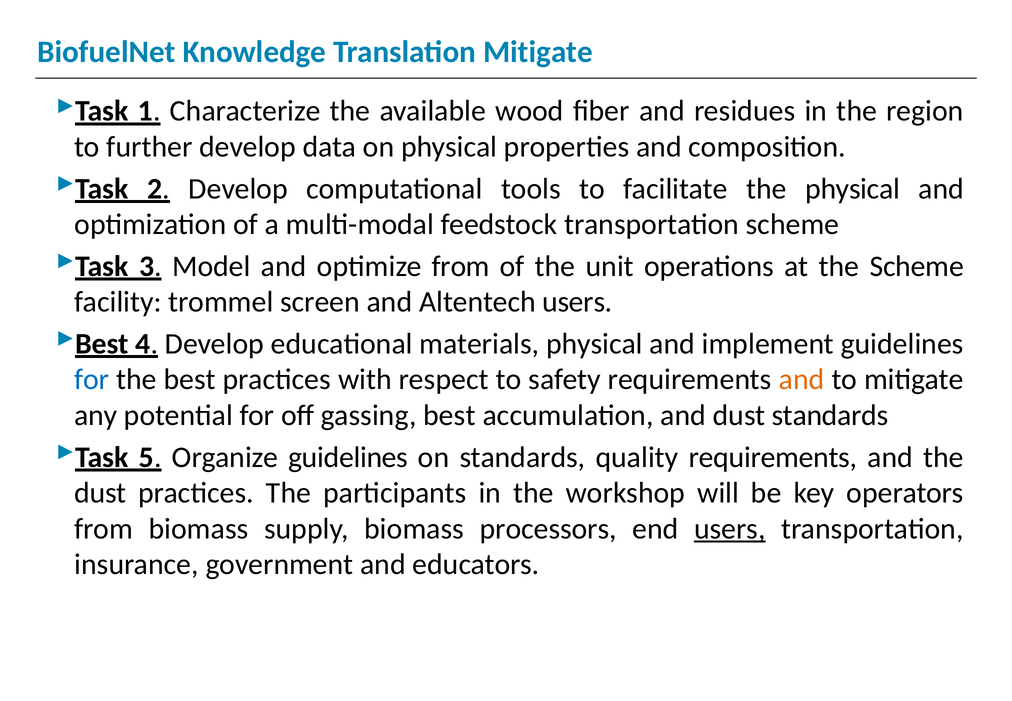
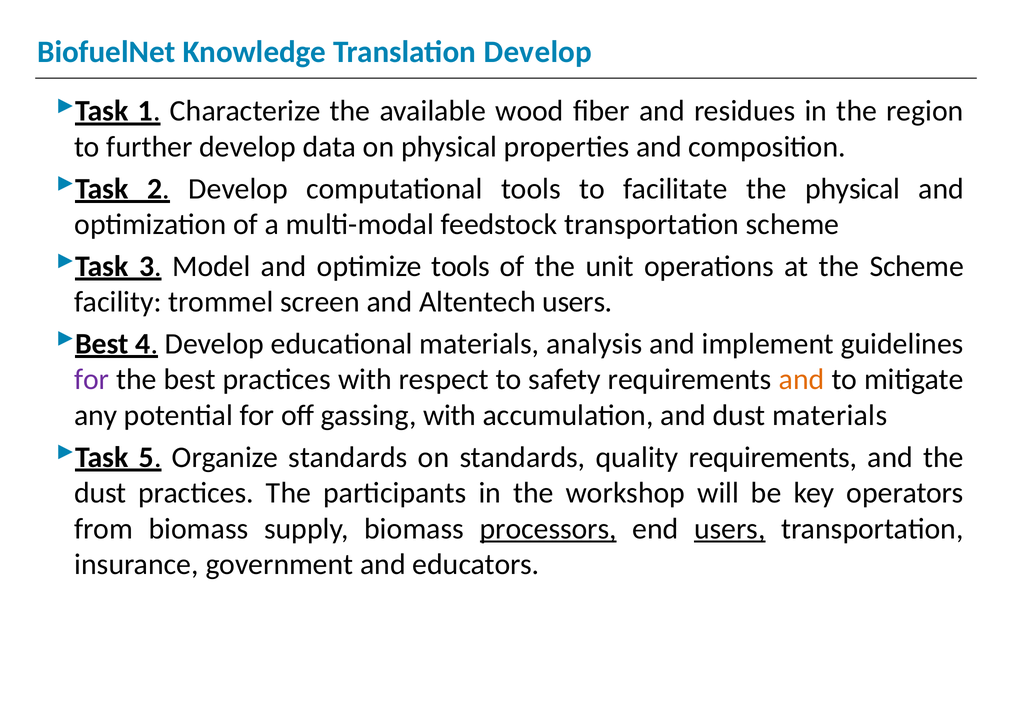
Translation Mitigate: Mitigate -> Develop (538, 52)
optimize from: from -> tools (461, 266)
materials physical: physical -> analysis (594, 344)
for colour: blue -> purple (92, 379)
gassing best: best -> with (450, 415)
dust standards: standards -> materials (830, 415)
Organize guidelines: guidelines -> standards (348, 457)
processors underline: none -> present (548, 529)
